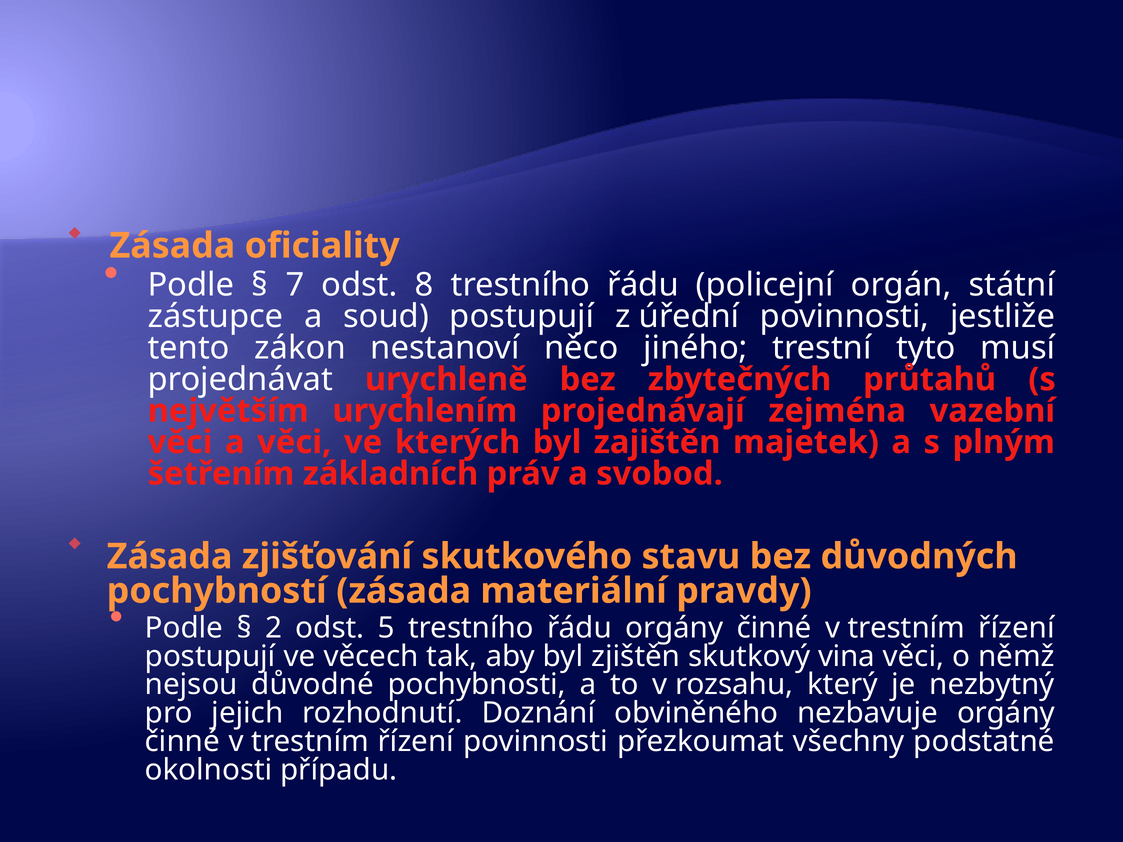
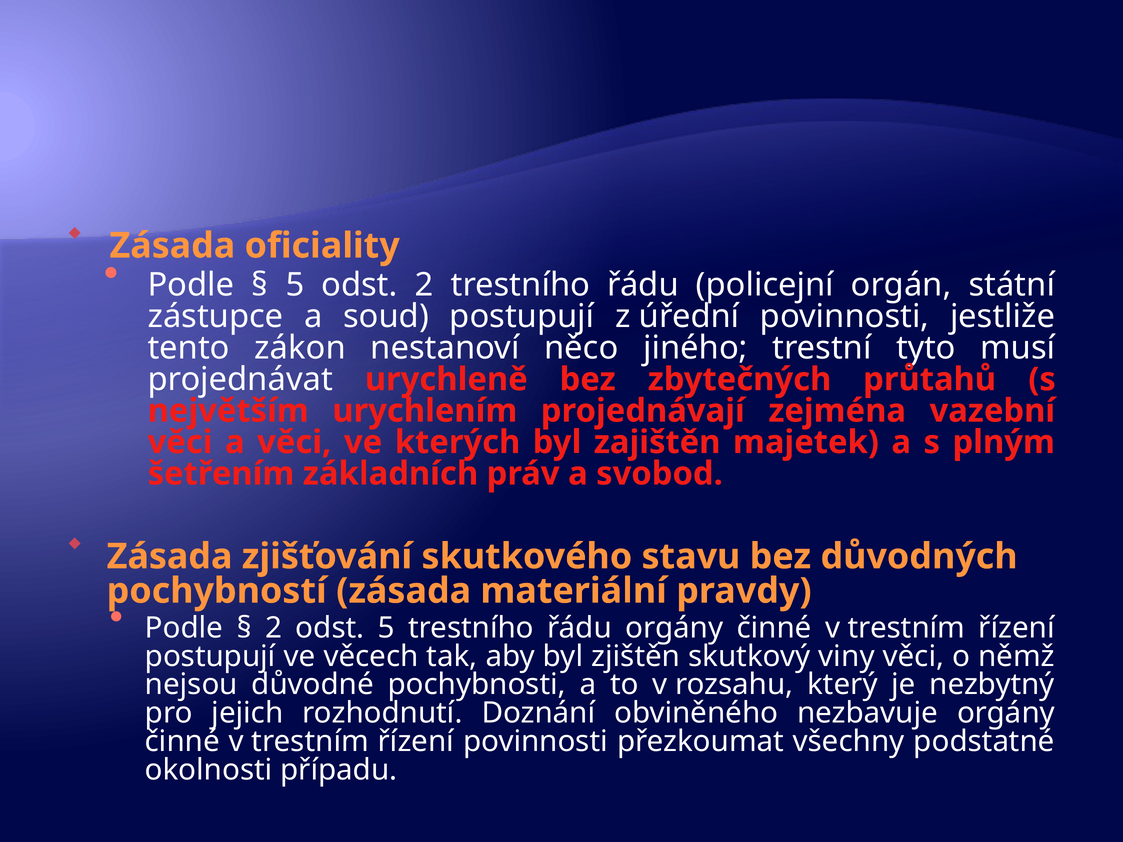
7: 7 -> 5 (295, 285)
odst 8: 8 -> 2 (424, 285)
vina: vina -> viny (846, 656)
